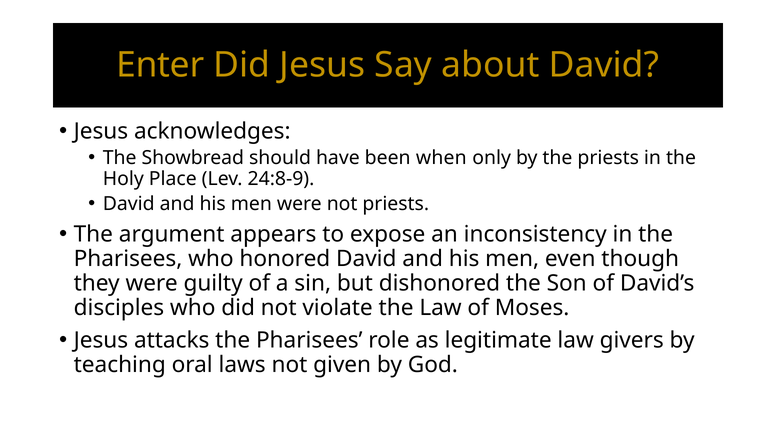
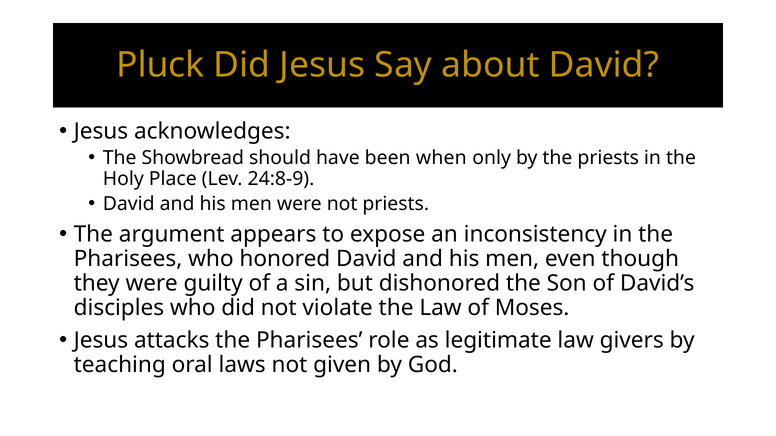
Enter: Enter -> Pluck (160, 65)
